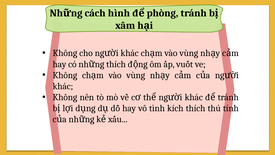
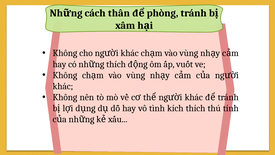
hình: hình -> thân (119, 13)
